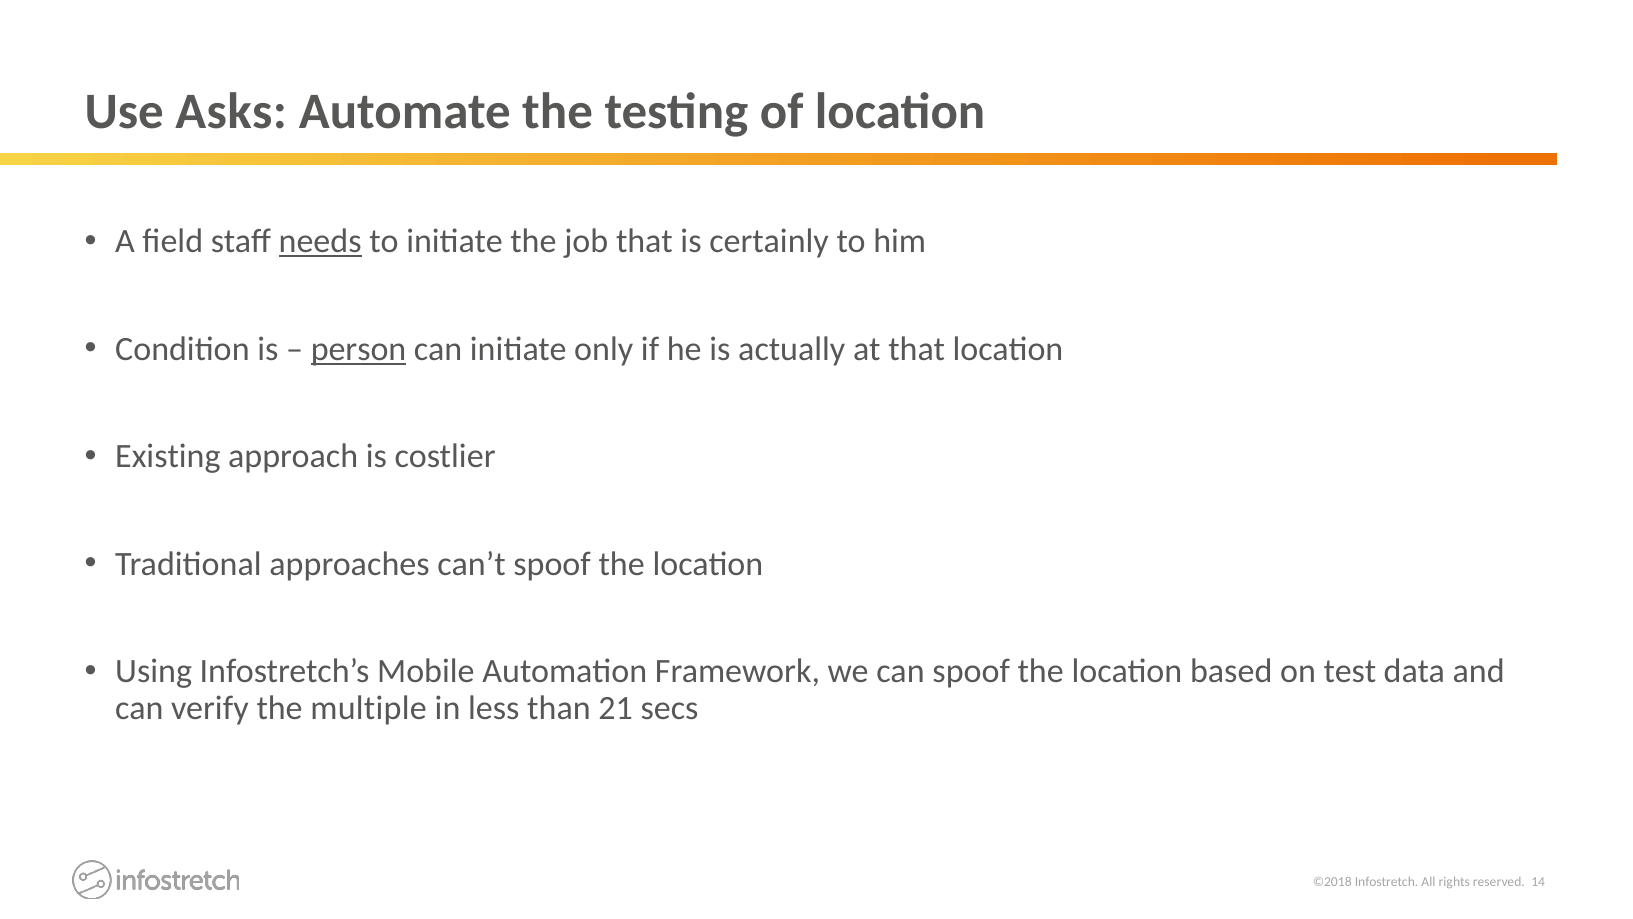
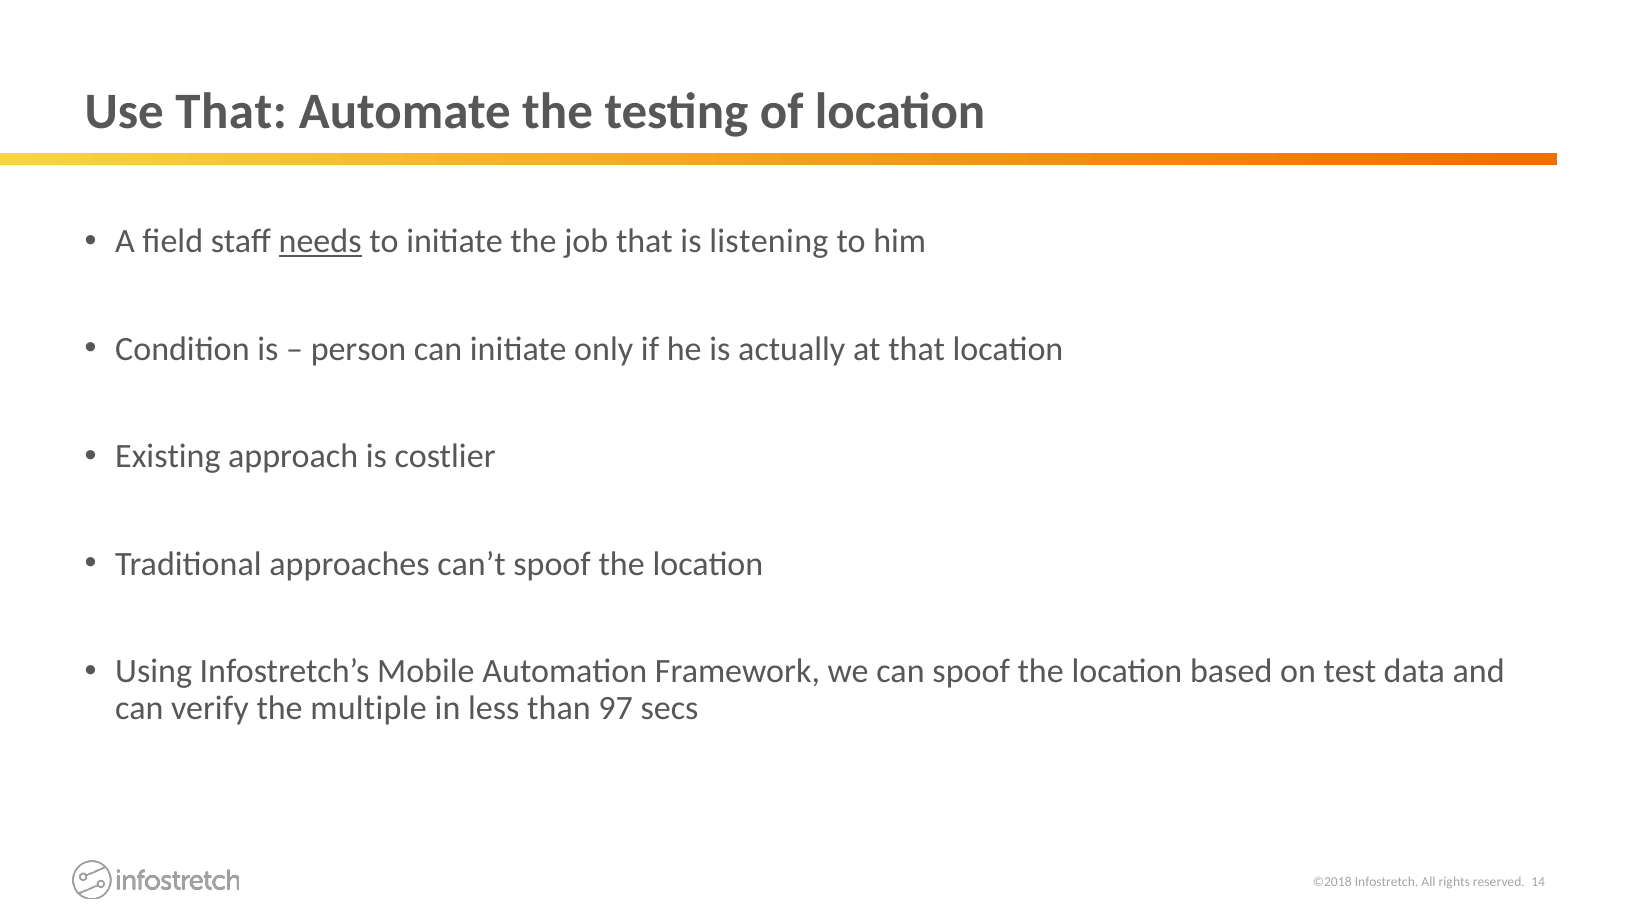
Use Asks: Asks -> That (231, 112)
certainly: certainly -> listening (769, 241)
person underline: present -> none (359, 349)
21: 21 -> 97 (616, 708)
